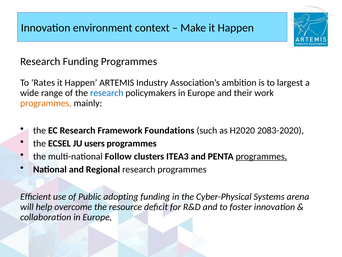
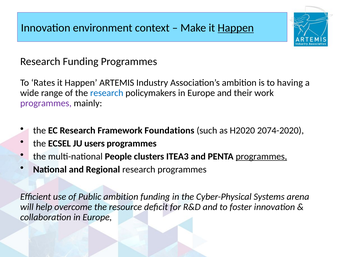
Happen underline: none -> present (236, 28)
largest: largest -> having (290, 82)
programmes colour: orange -> purple (46, 103)
2083-2020: 2083-2020 -> 2074-2020 (281, 130)
Follow: Follow -> People (118, 156)
Public adopting: adopting -> ambition (121, 196)
